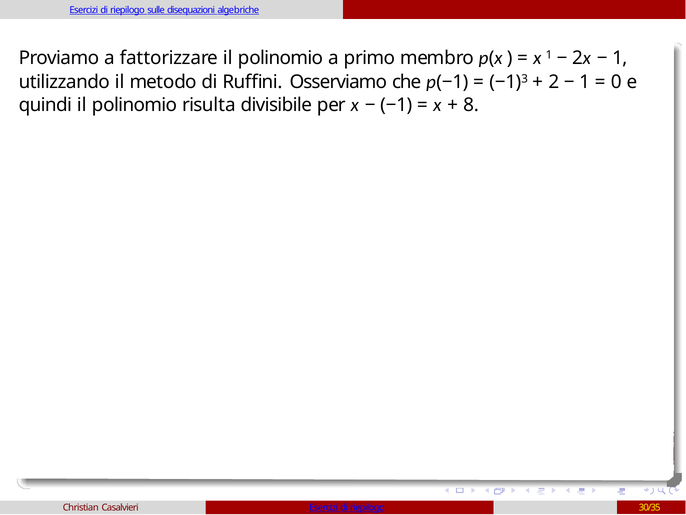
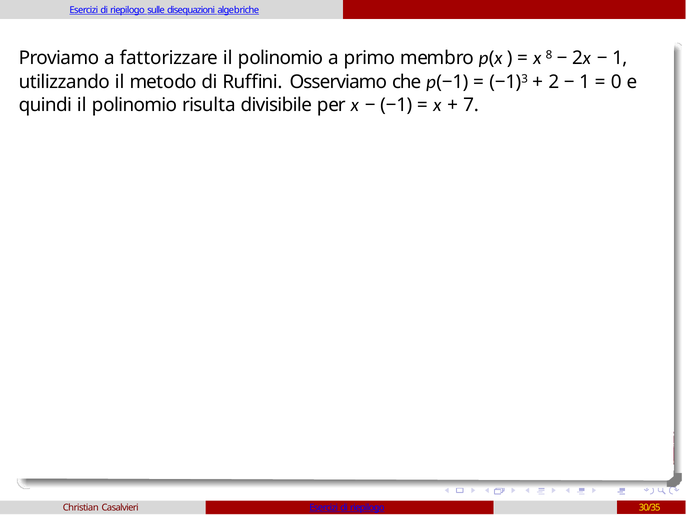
x 1: 1 -> 8 (549, 55)
8: 8 -> 7 (471, 105)
